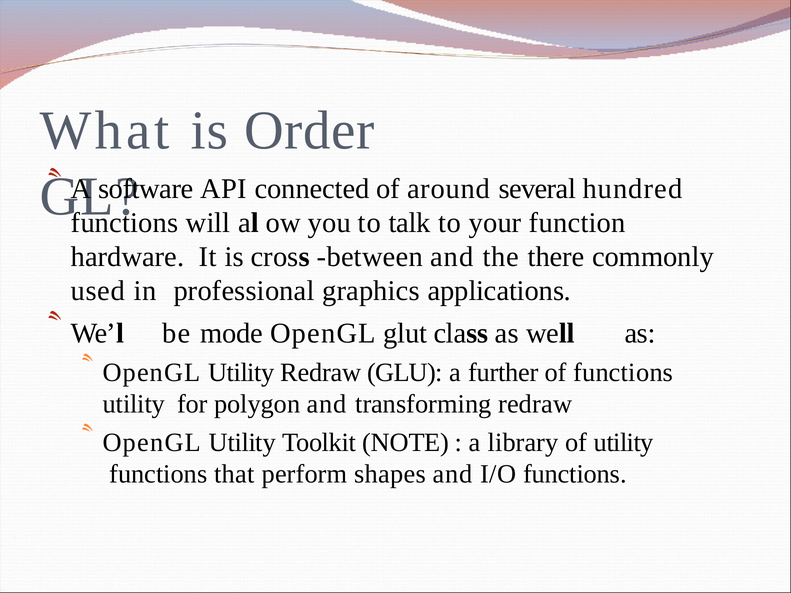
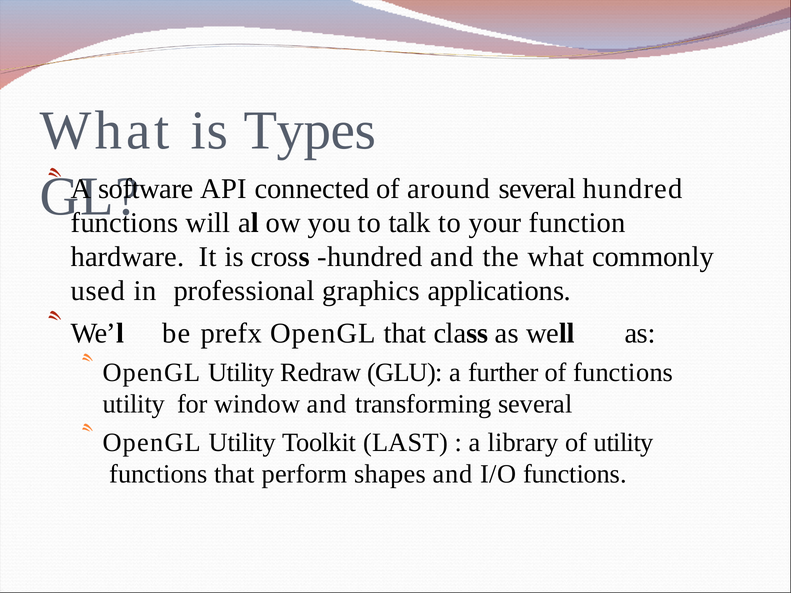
Order: Order -> Types (310, 131)
cross between: between -> hundred (370, 257)
the there: there -> what (556, 257)
mode: mode -> prefx (231, 333)
OpenGL glut: glut -> that (405, 333)
polygon: polygon -> window (257, 404)
transforming redraw: redraw -> several (535, 404)
NOTE: NOTE -> LAST (405, 443)
